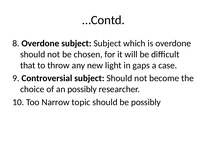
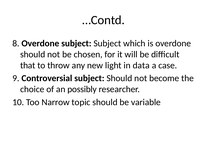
gaps: gaps -> data (141, 66)
be possibly: possibly -> variable (146, 102)
